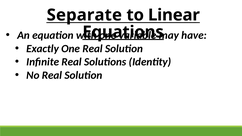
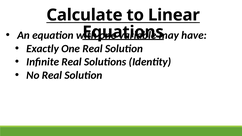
Separate: Separate -> Calculate (84, 15)
